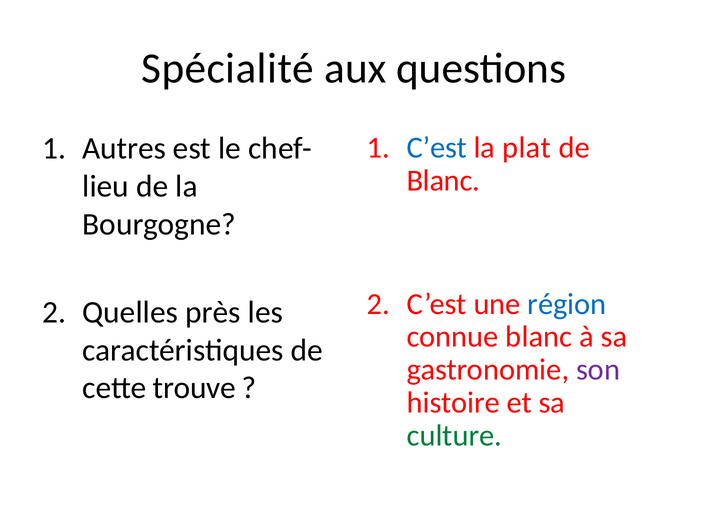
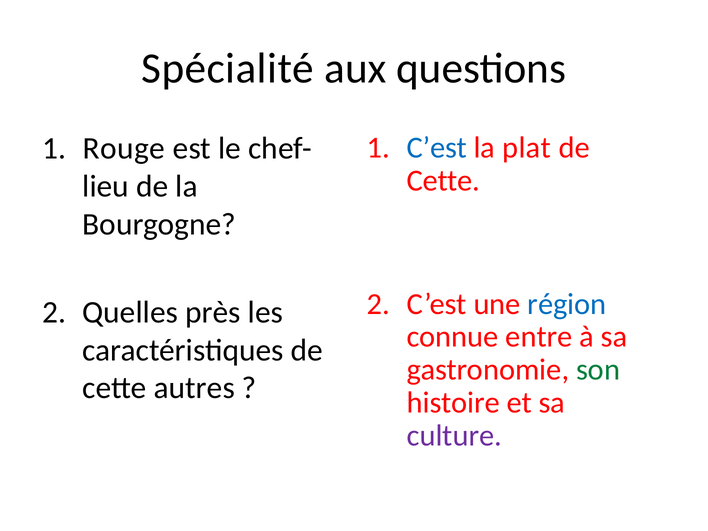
Autres: Autres -> Rouge (124, 149)
Blanc: Blanc -> Cette (443, 181)
connue blanc: blanc -> entre (539, 337)
son colour: purple -> green (598, 370)
trouve: trouve -> autres (194, 388)
culture colour: green -> purple (454, 436)
